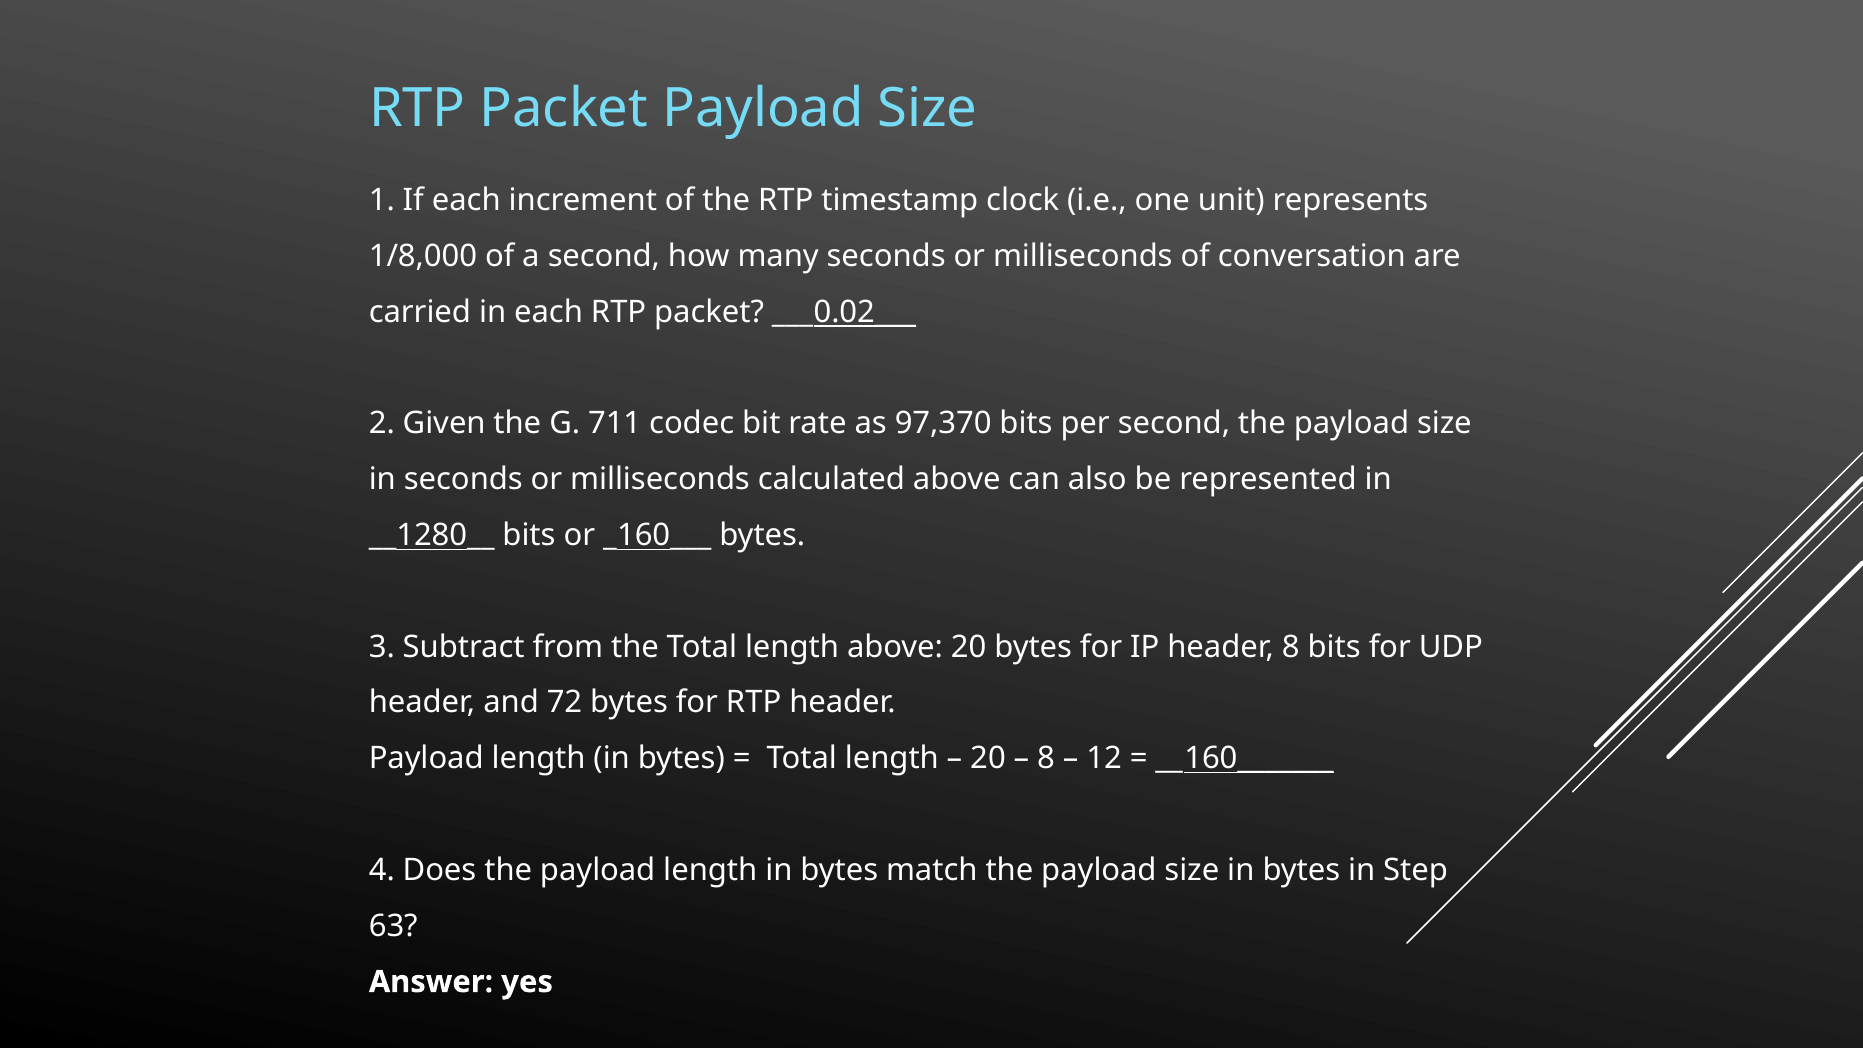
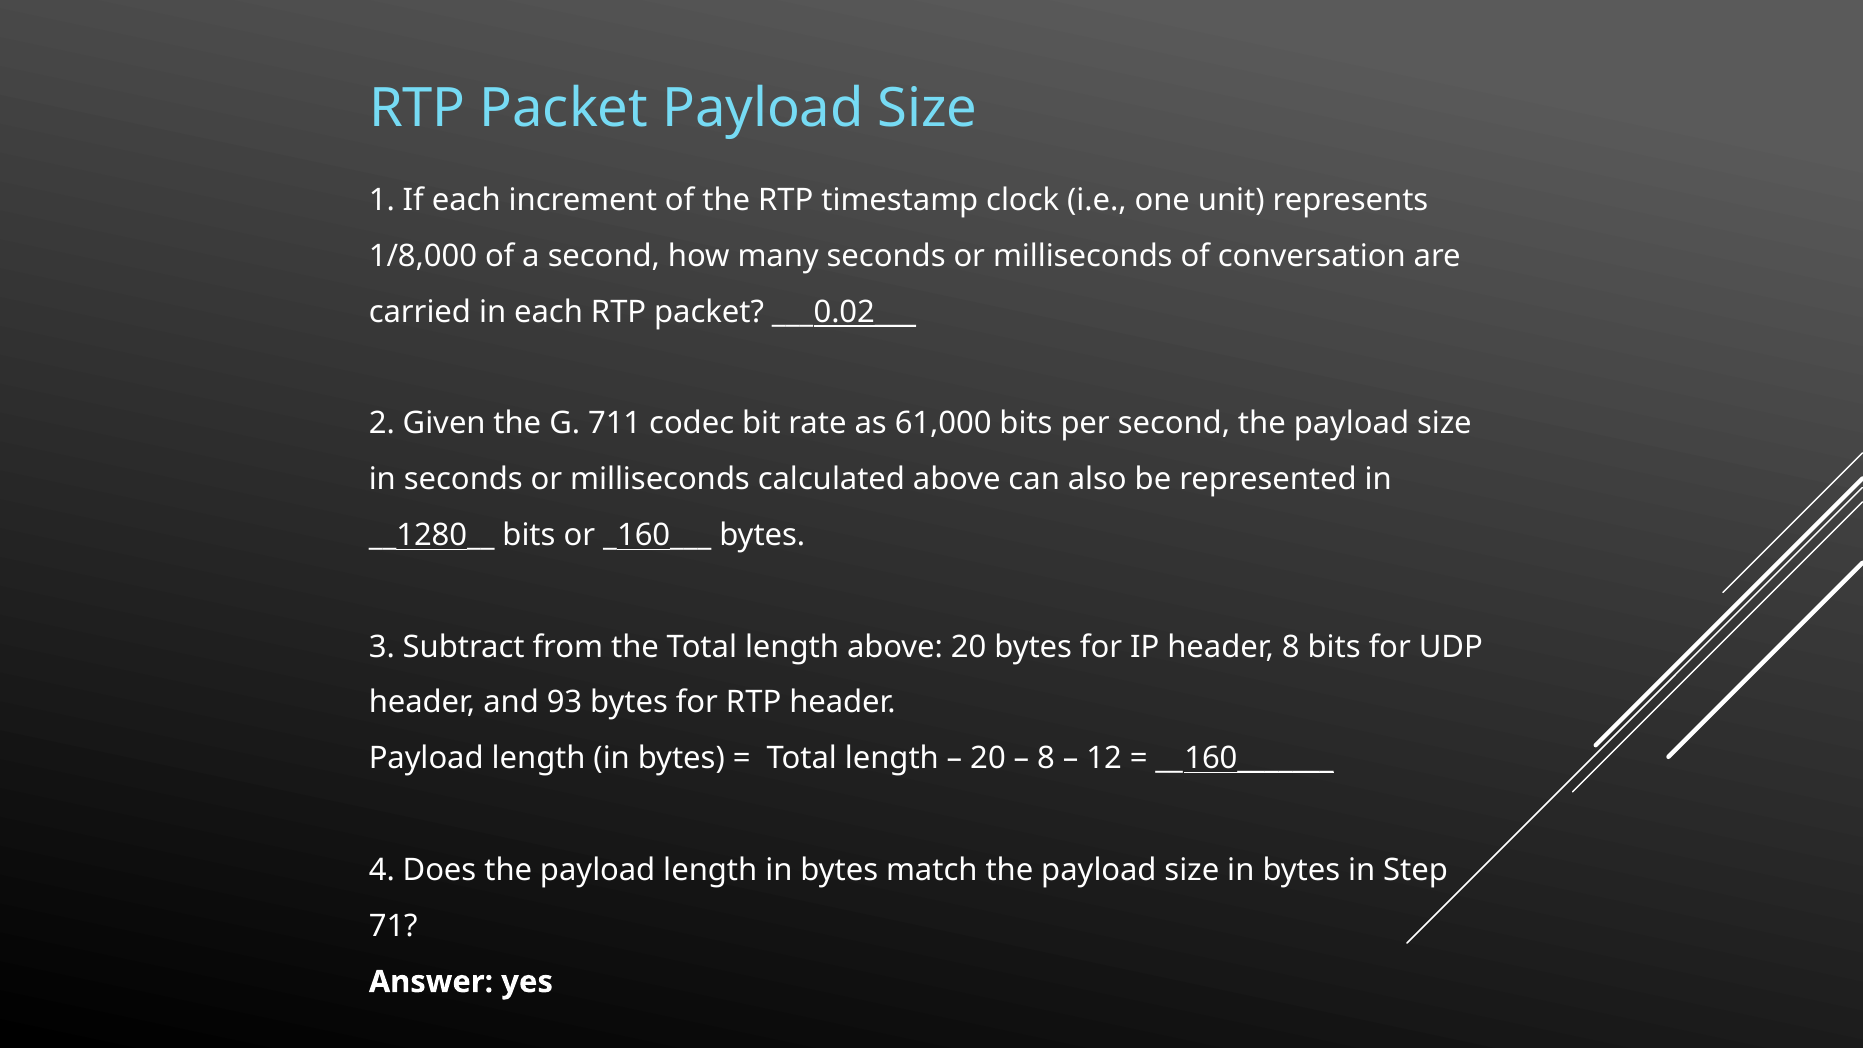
97,370: 97,370 -> 61,000 (943, 424)
72: 72 -> 93 (565, 703)
63: 63 -> 71 (393, 926)
